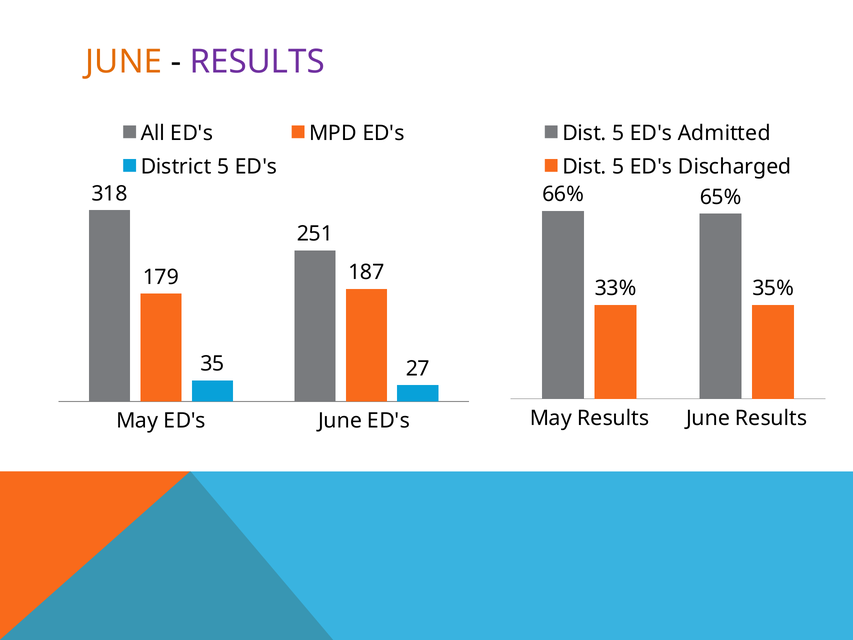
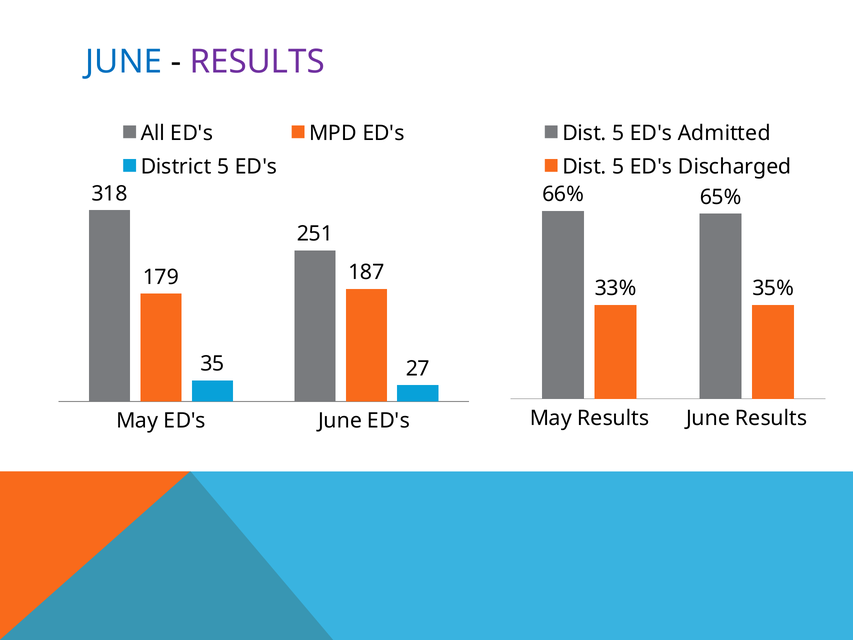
JUNE colour: orange -> blue (124, 62)
